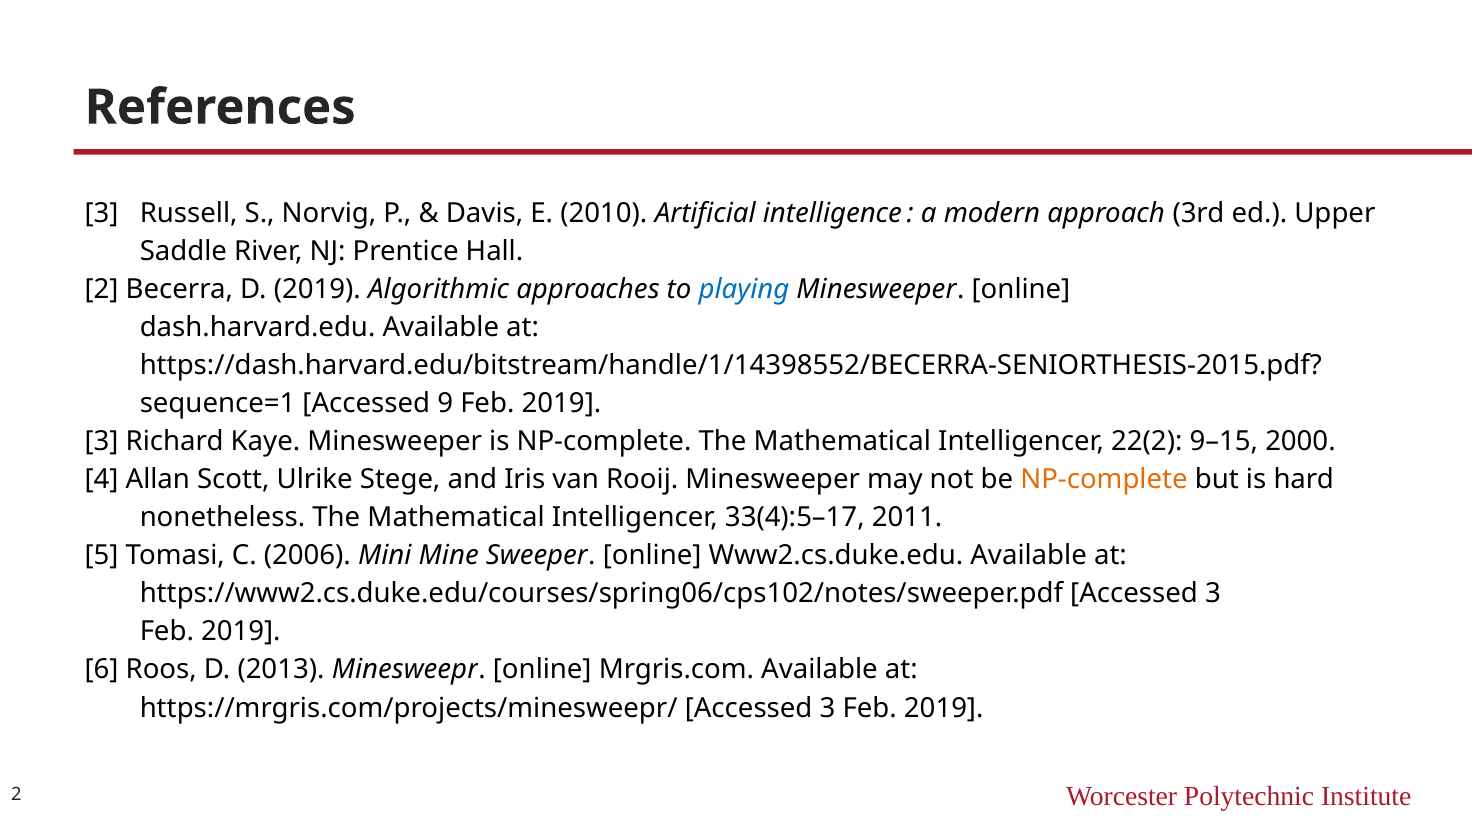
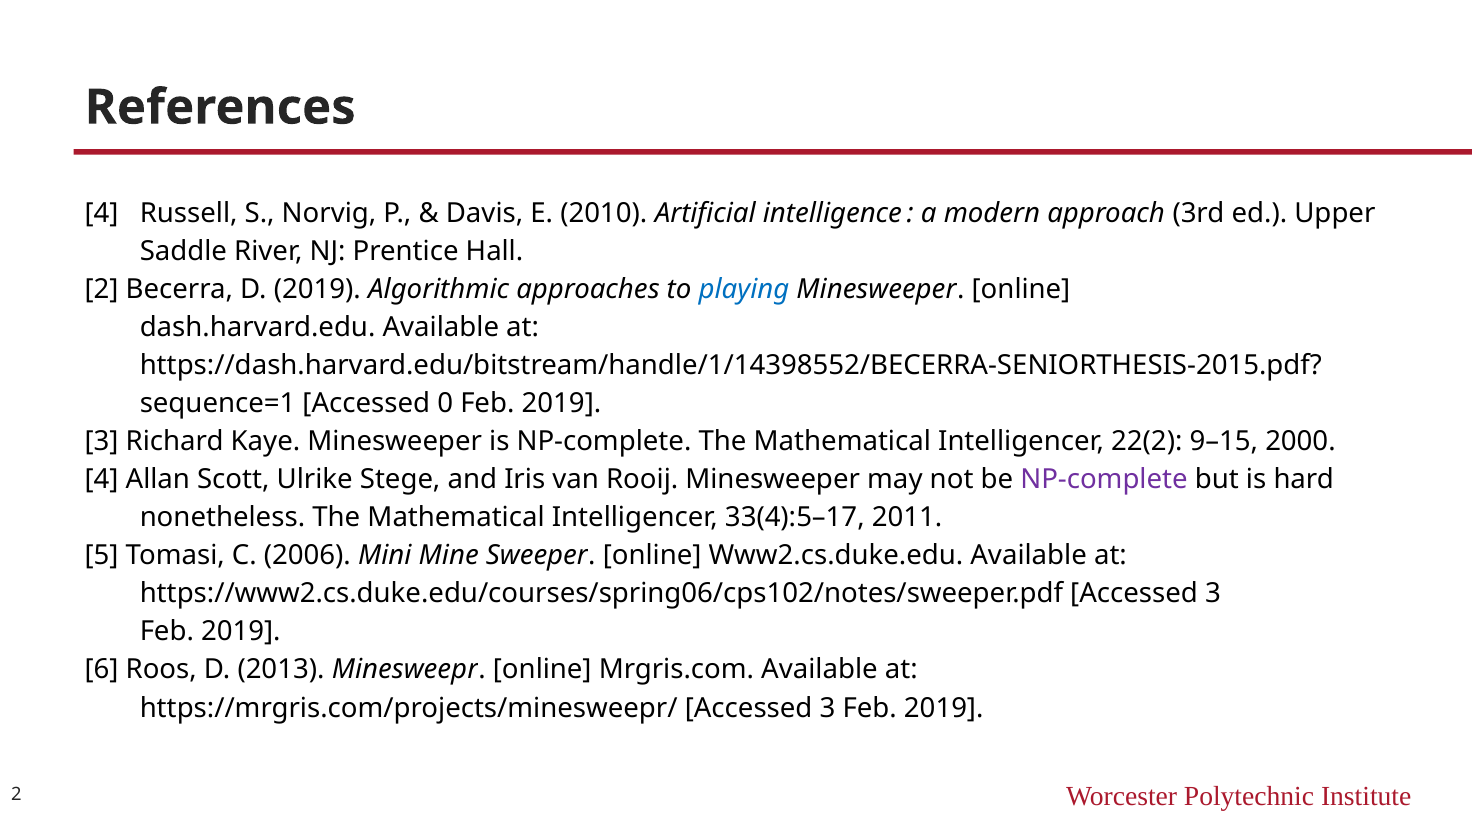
3: 3 -> 4 (102, 213)
9: 9 -> 0 (445, 403)
NP-complete colour: orange -> purple (1104, 479)
